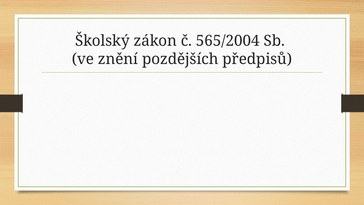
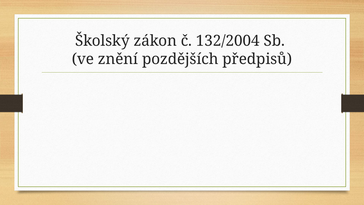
565/2004: 565/2004 -> 132/2004 (228, 41)
